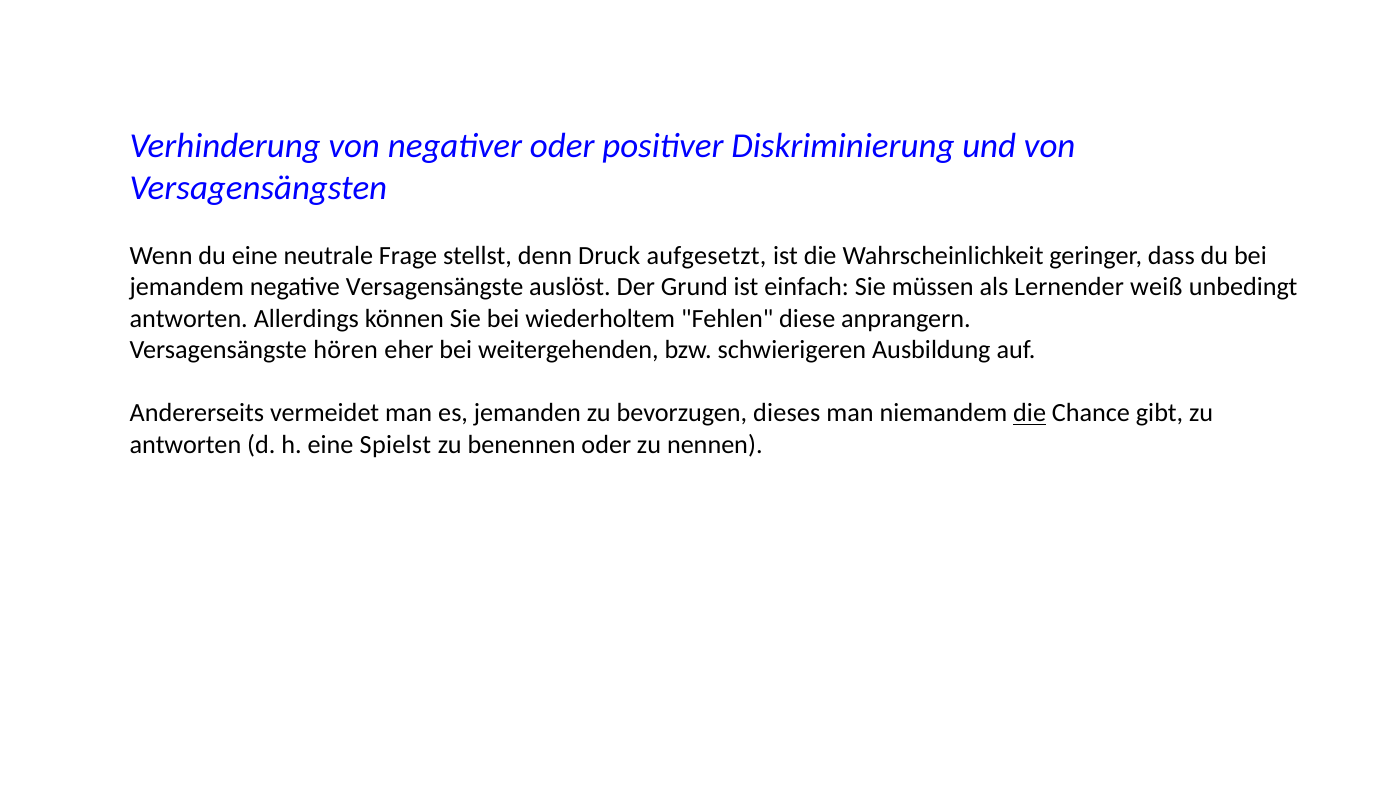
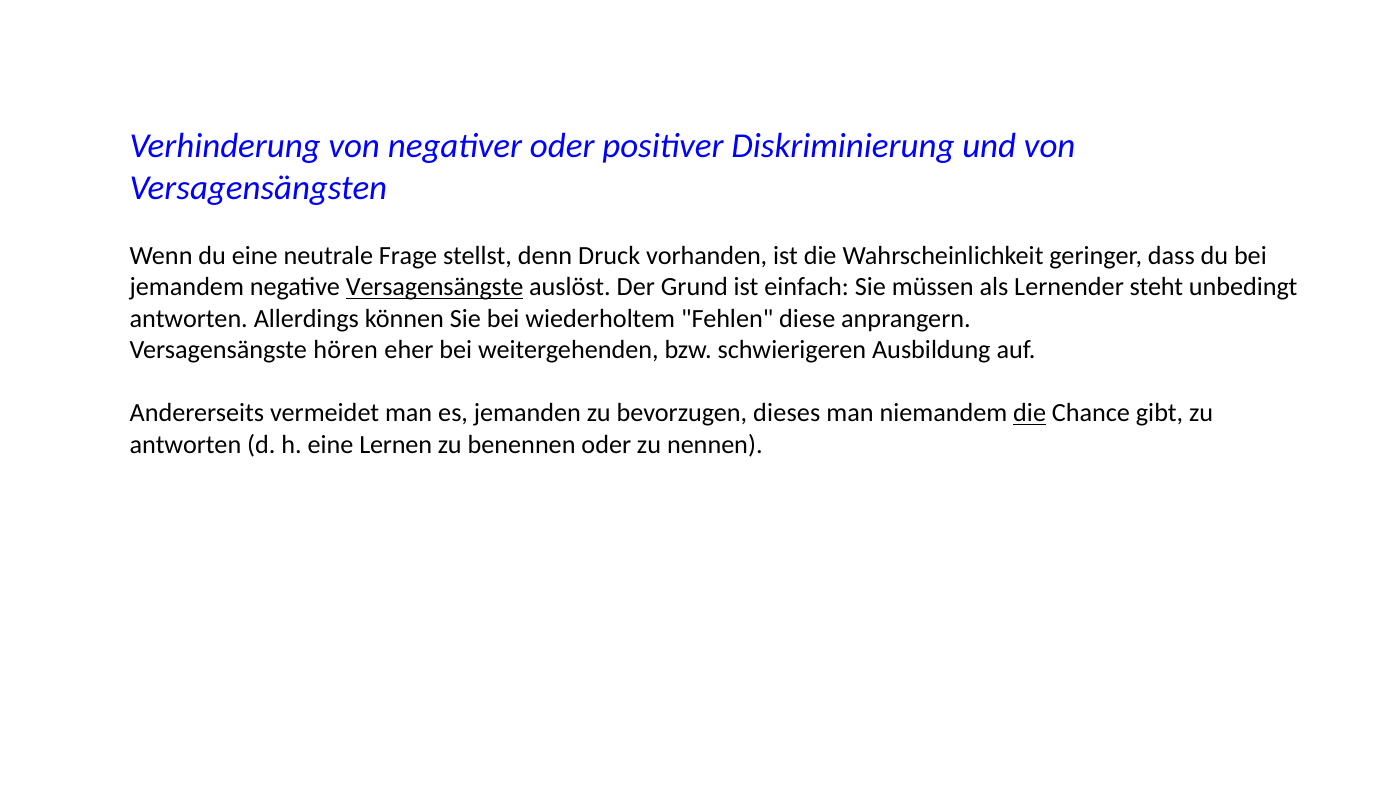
aufgesetzt: aufgesetzt -> vorhanden (707, 256)
Versagensängste underline: none -> present (435, 287)
weiß: weiß -> steht (1156, 287)
Spielst: Spielst -> Lernen (396, 445)
